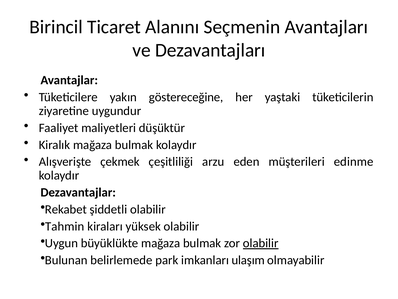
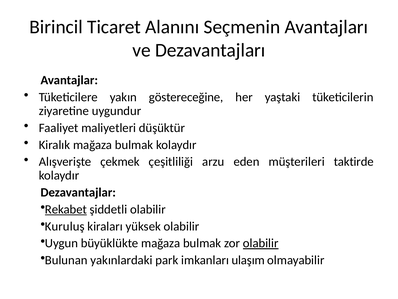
edinme: edinme -> taktirde (354, 162)
Rekabet underline: none -> present (66, 209)
Tahmin: Tahmin -> Kuruluş (65, 226)
belirlemede: belirlemede -> yakınlardaki (121, 260)
